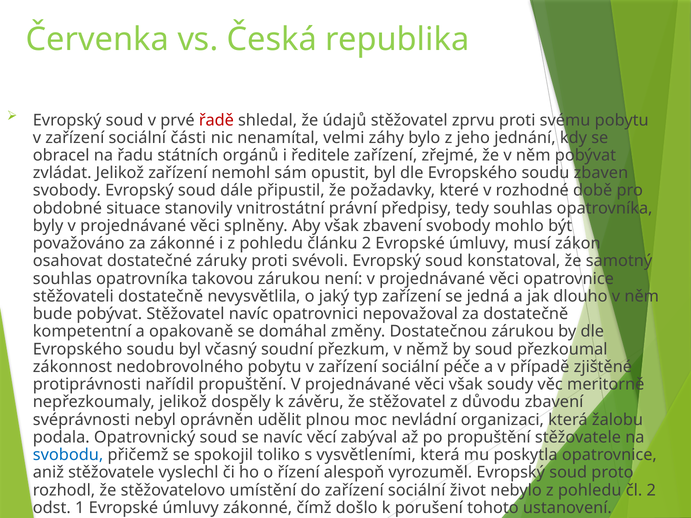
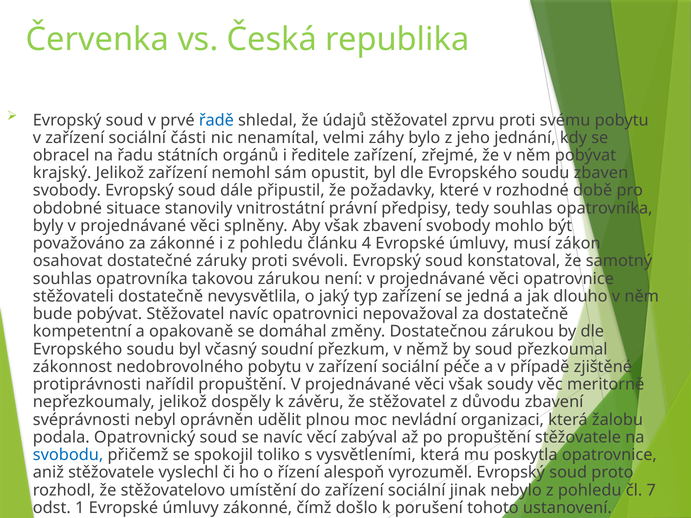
řadě colour: red -> blue (216, 120)
zvládat: zvládat -> krajský (62, 173)
článku 2: 2 -> 4 (366, 244)
život: život -> jinak (468, 490)
čl 2: 2 -> 7 (651, 490)
